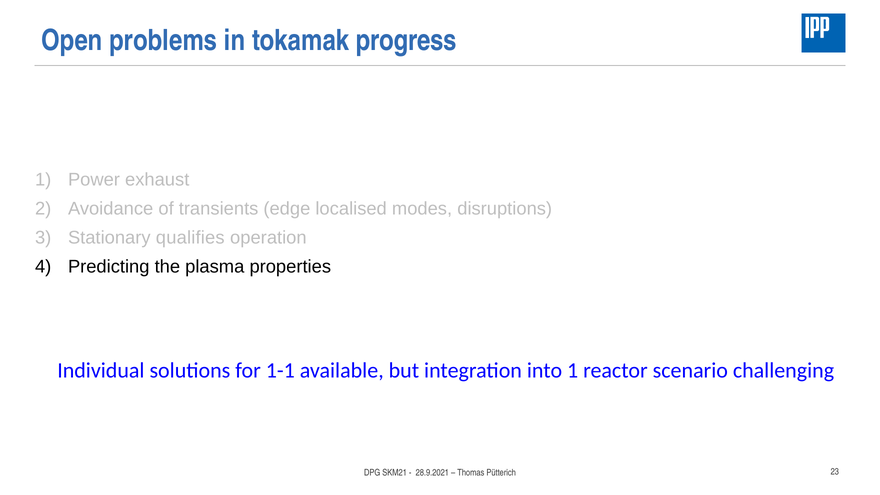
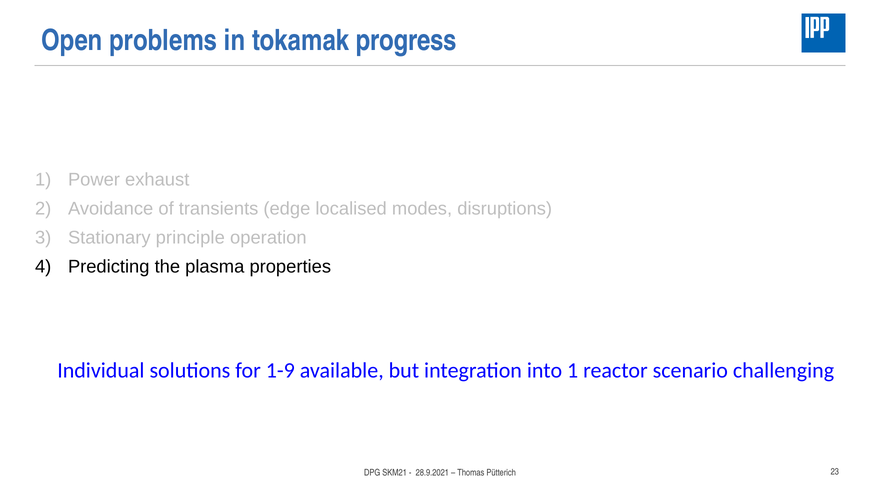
qualifies: qualifies -> principle (190, 238)
1-1: 1-1 -> 1-9 (280, 371)
